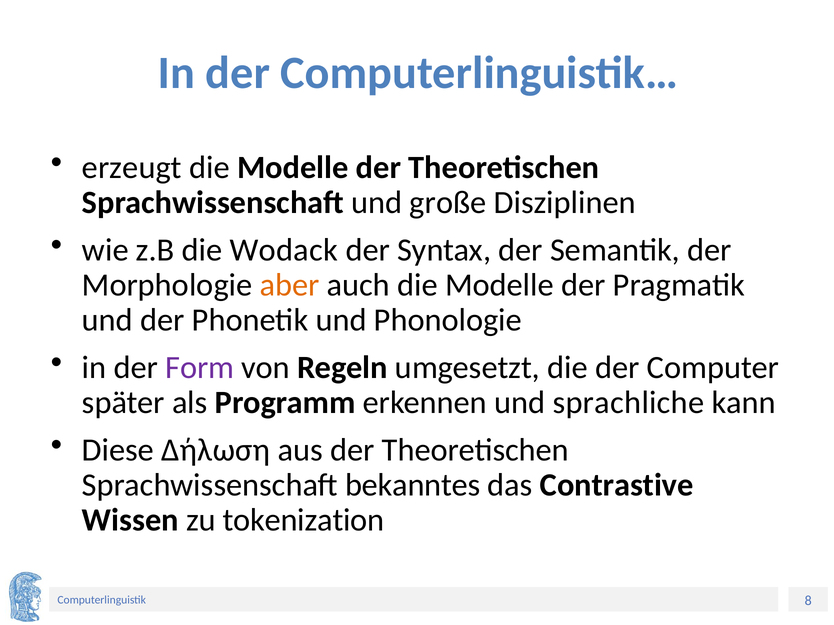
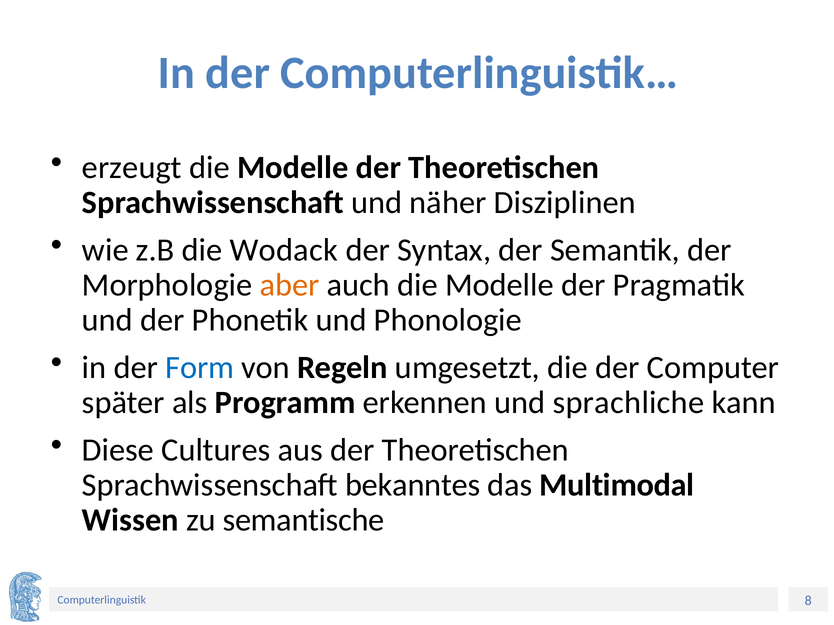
große: große -> näher (448, 203)
Form colour: purple -> blue (200, 368)
Δήλωση: Δήλωση -> Cultures (216, 451)
Contrastive: Contrastive -> Multimodal (617, 486)
tokenization: tokenization -> semantische (304, 521)
